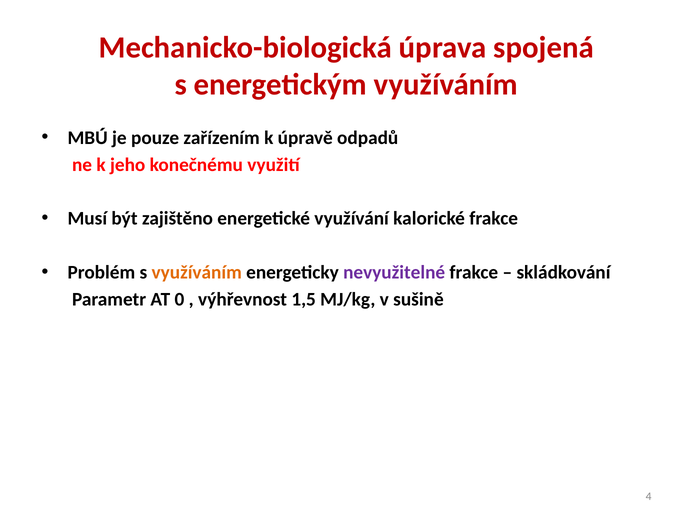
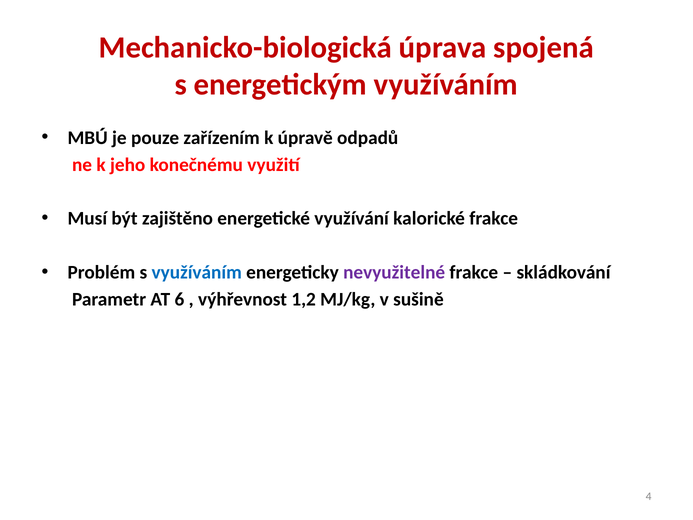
využíváním colour: orange -> blue (197, 272)
0: 0 -> 6 (179, 299)
1,5: 1,5 -> 1,2 (304, 299)
